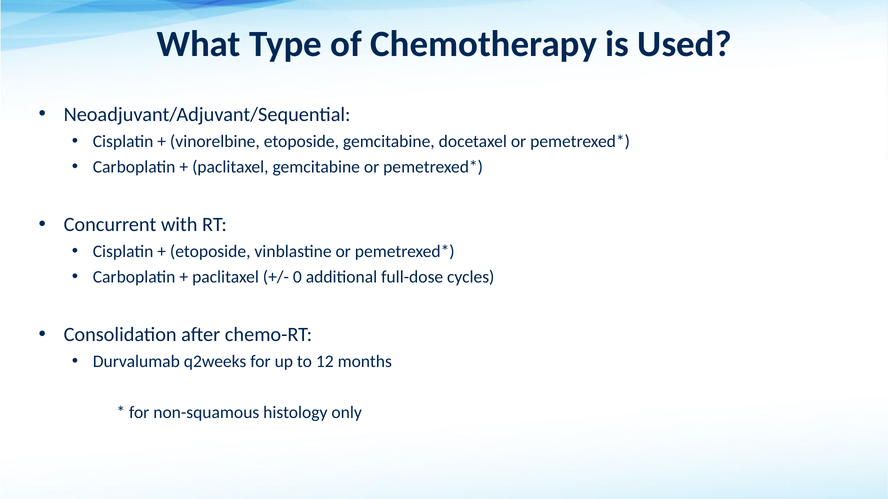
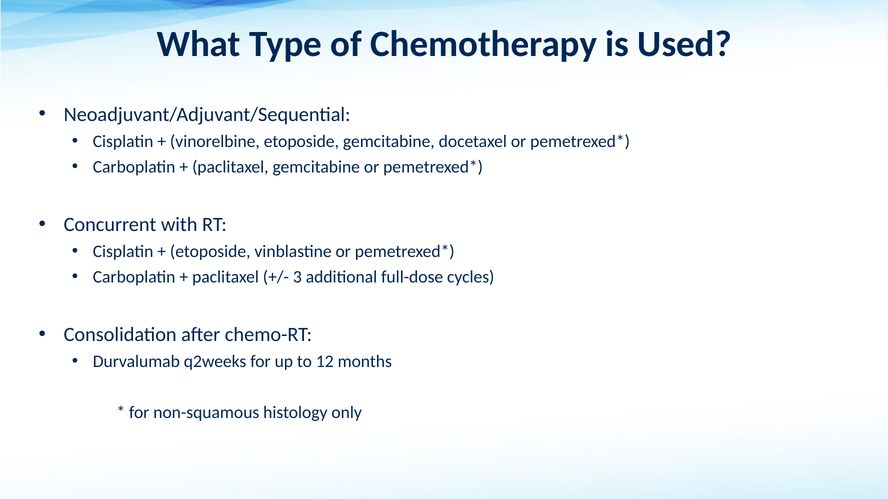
0: 0 -> 3 (297, 277)
